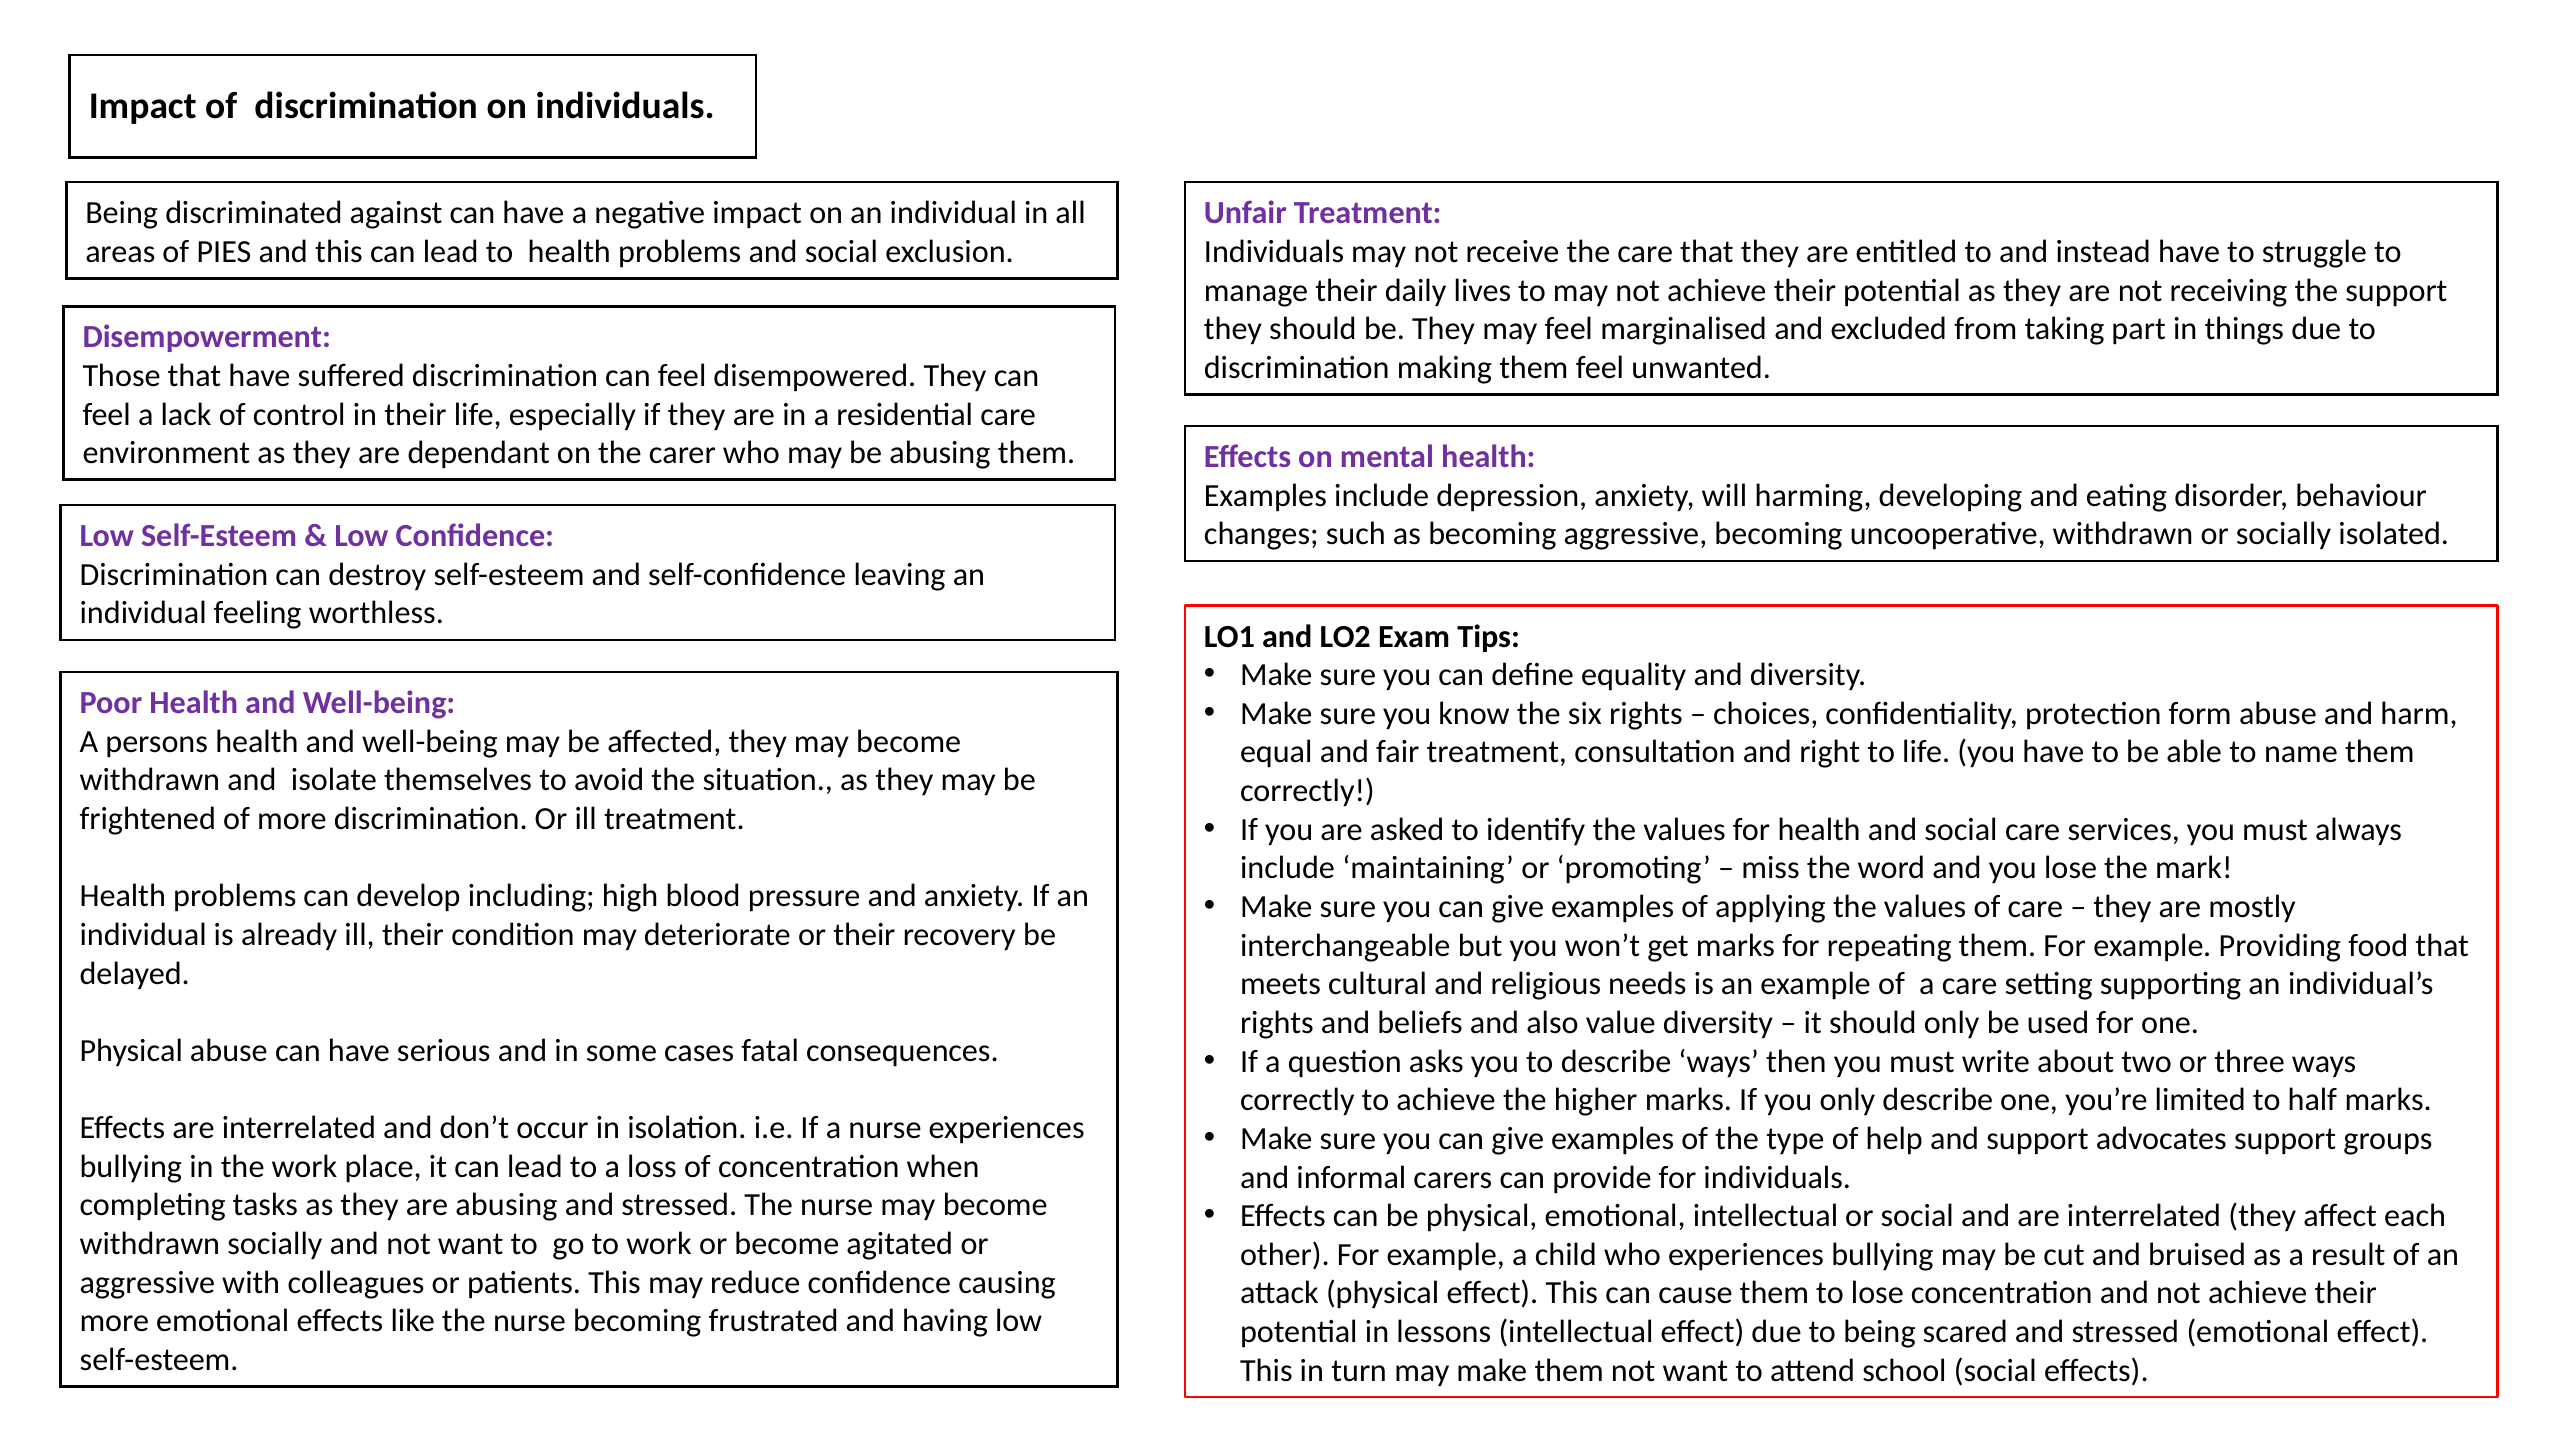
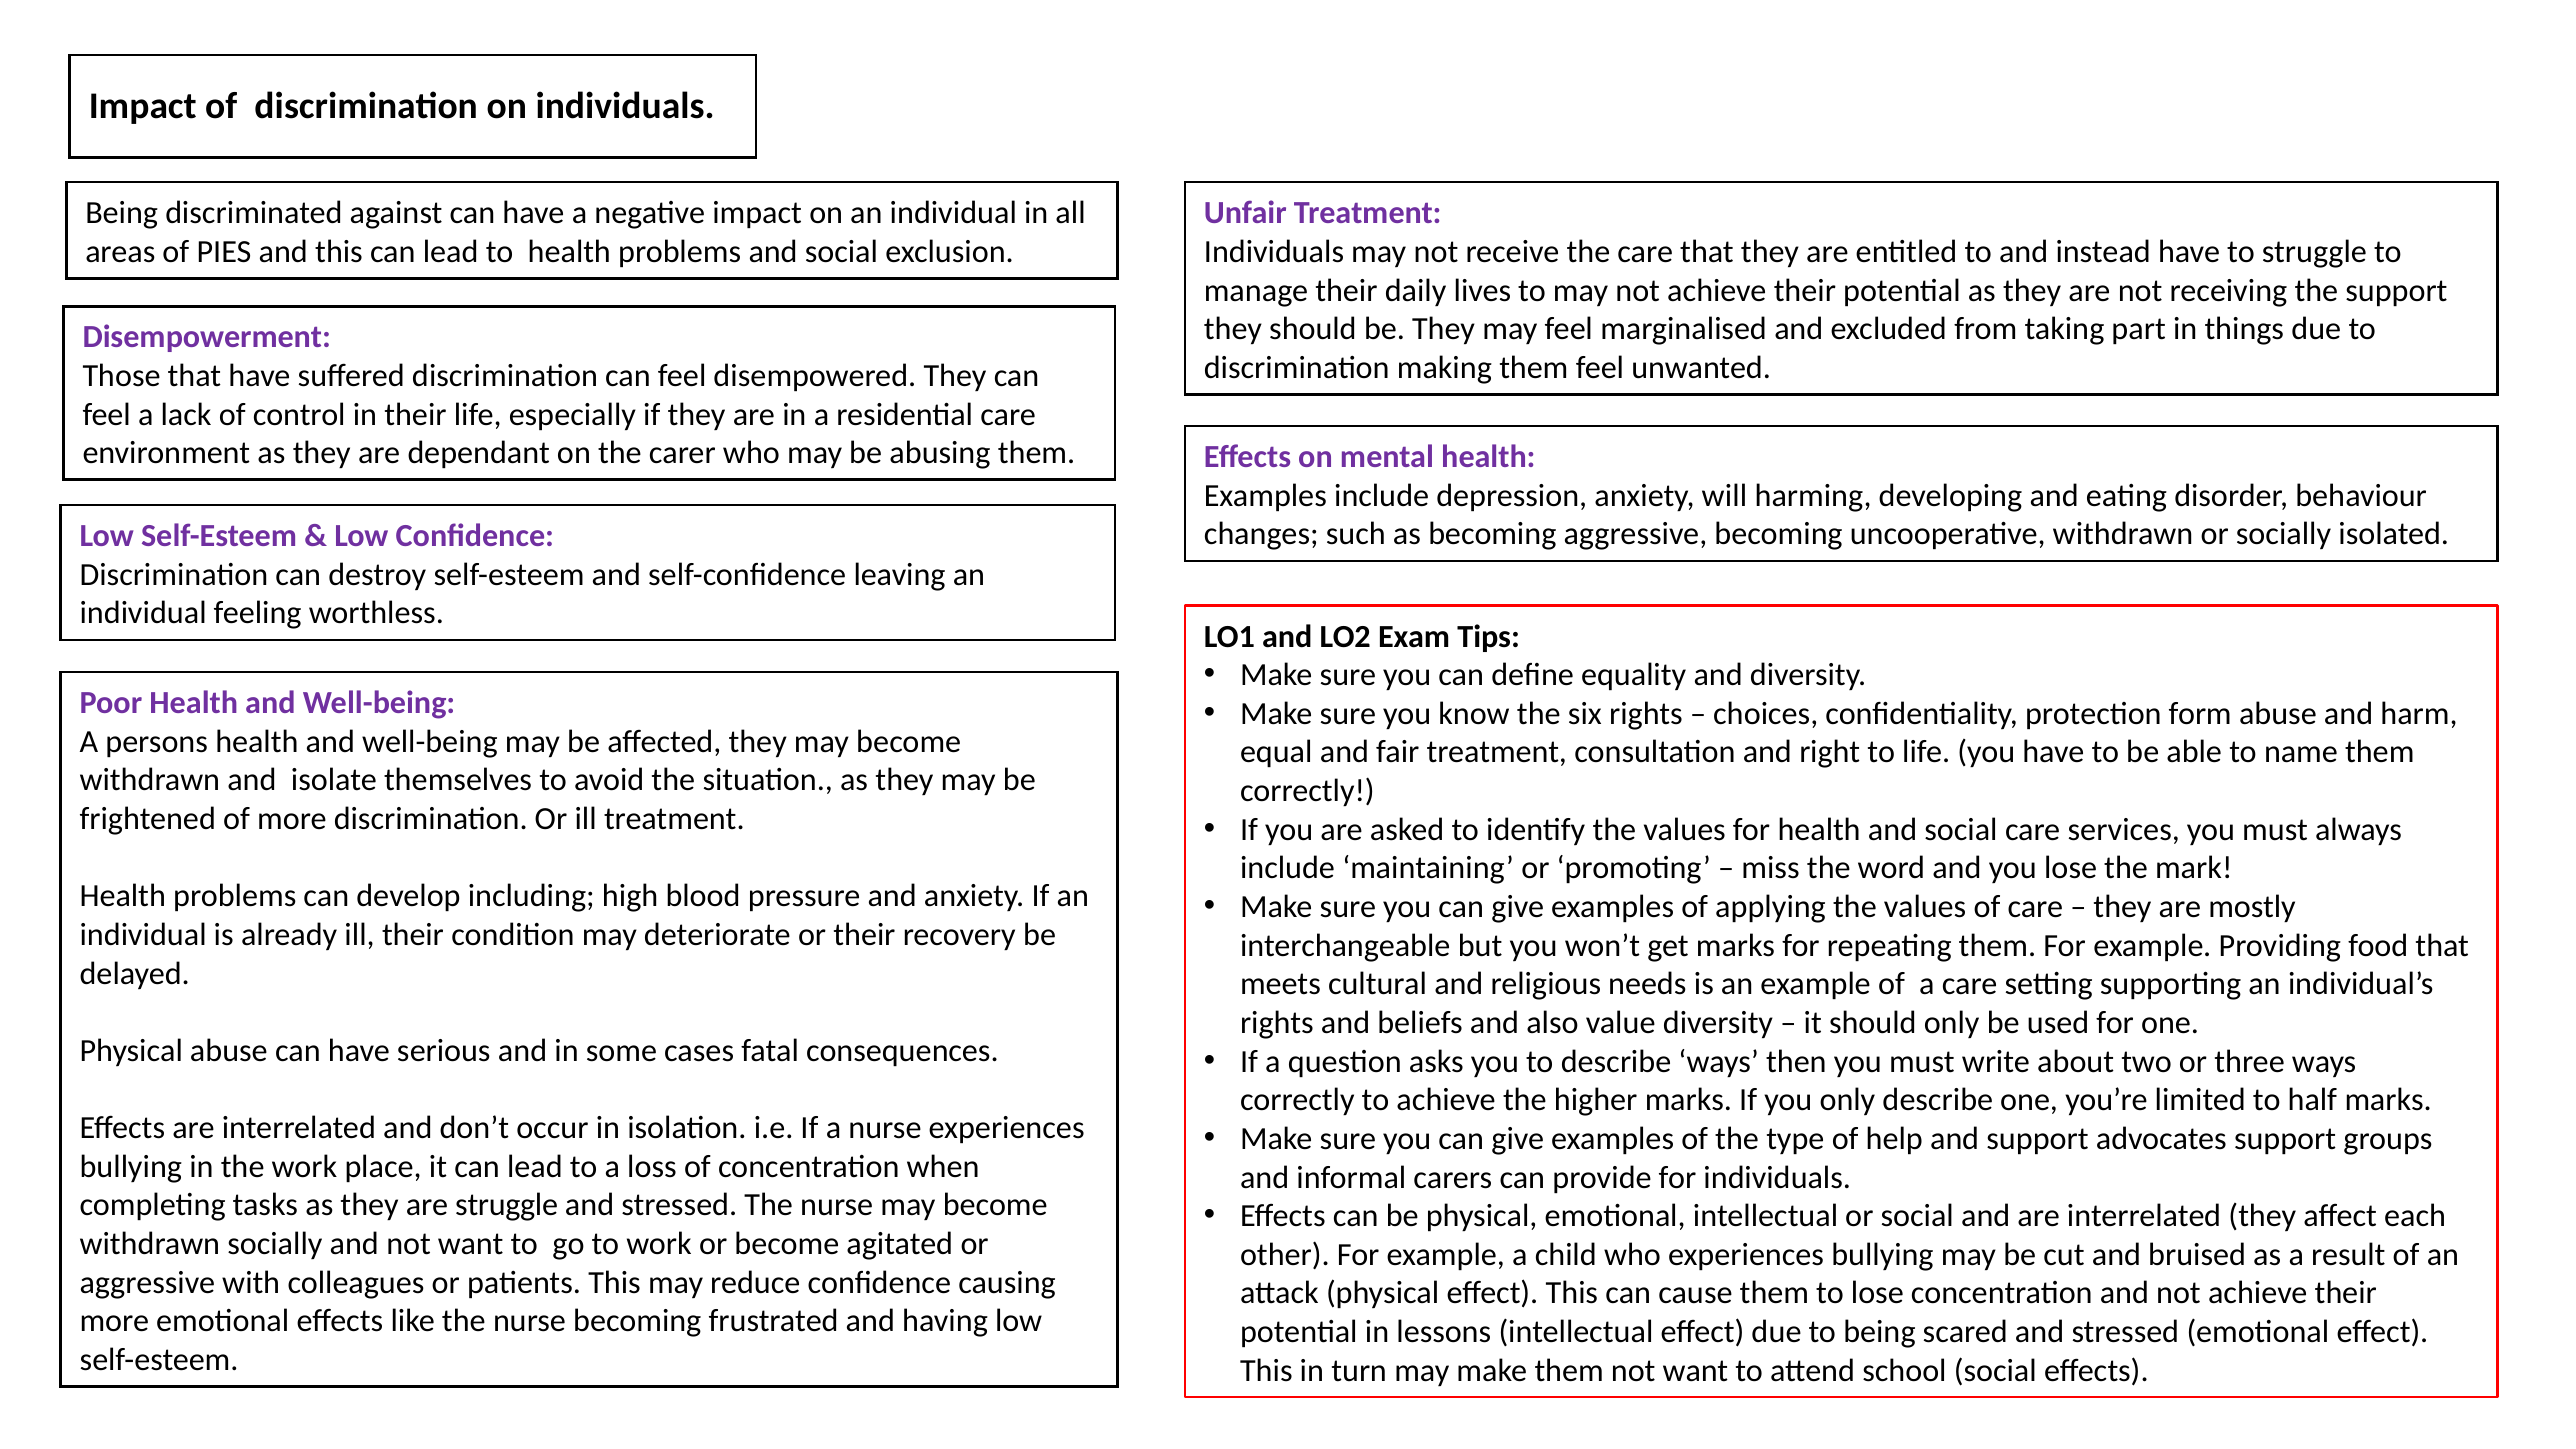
are abusing: abusing -> struggle (507, 1205)
